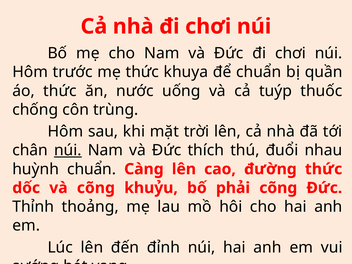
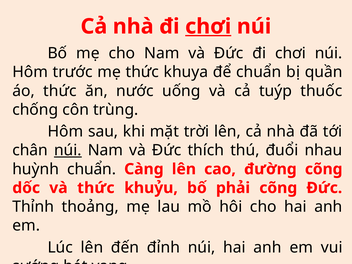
chơi underline: none -> present (208, 26)
đường thức: thức -> cõng (324, 169)
và cõng: cõng -> thức (96, 188)
